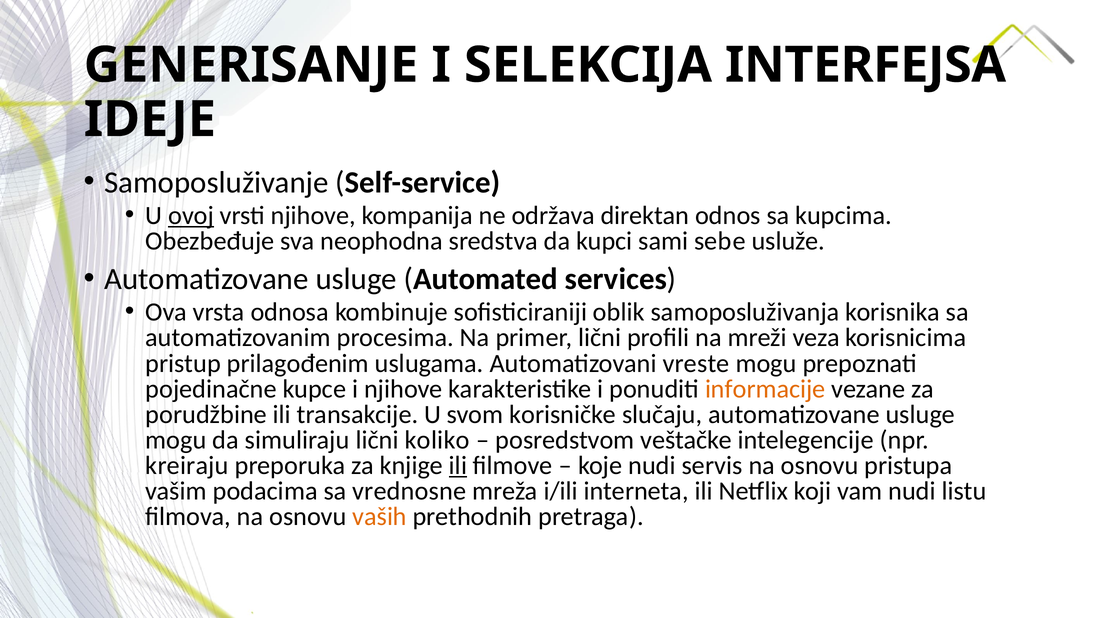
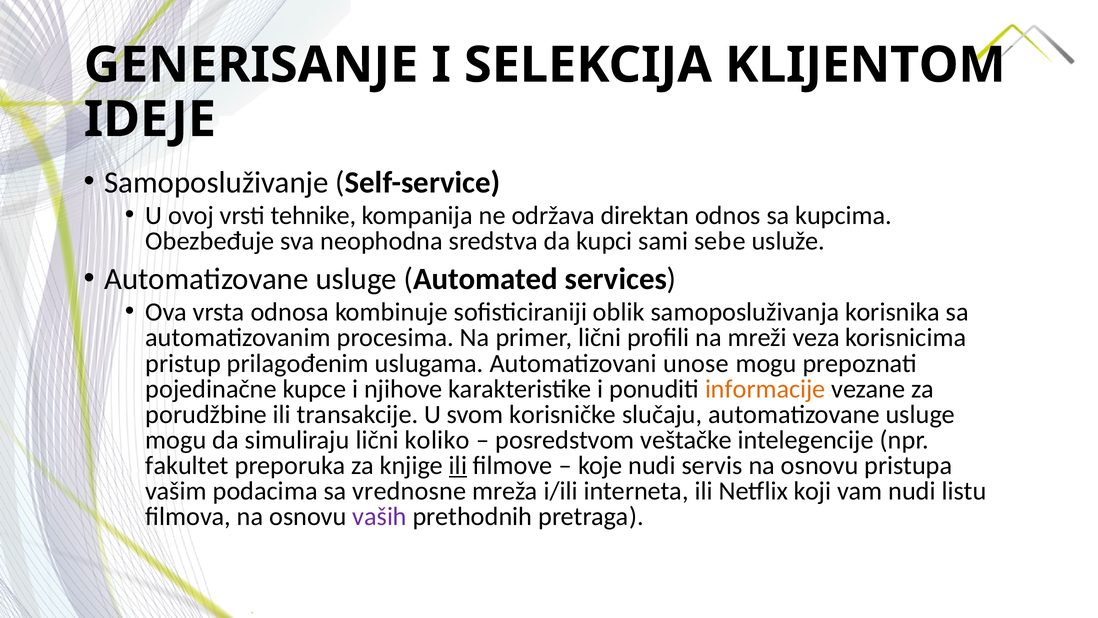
INTERFEJSA: INTERFEJSA -> KLIJENTOM (865, 65)
ovoj underline: present -> none (191, 215)
vrsti njihove: njihove -> tehnike (314, 215)
vreste: vreste -> unose (696, 363)
kreiraju: kreiraju -> fakultet (187, 465)
vaših colour: orange -> purple (380, 516)
